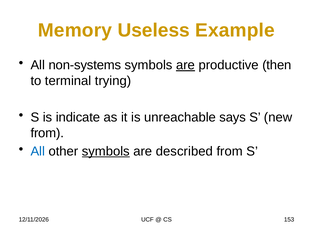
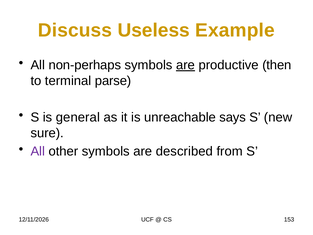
Memory: Memory -> Discuss (75, 30)
non-systems: non-systems -> non-perhaps (85, 65)
trying: trying -> parse (113, 81)
indicate: indicate -> general (78, 117)
from: from -> sure (47, 133)
All colour: blue -> purple (38, 151)
symbols underline: present -> none (106, 151)
